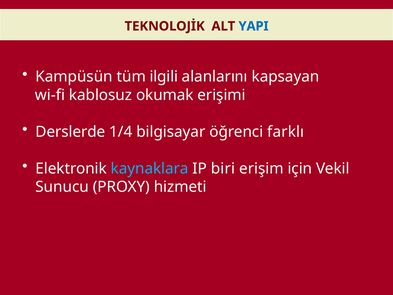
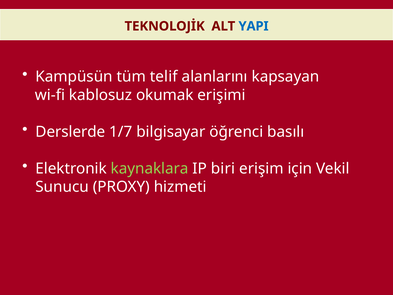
ilgili: ilgili -> telif (164, 77)
1/4: 1/4 -> 1/7 (121, 132)
farklı: farklı -> basılı (286, 132)
kaynaklara colour: light blue -> light green (150, 168)
